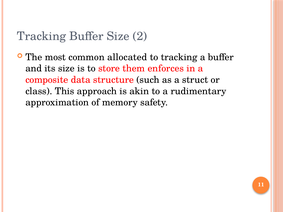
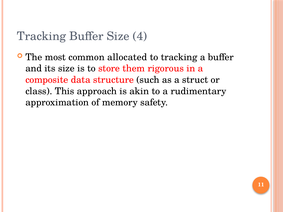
2: 2 -> 4 (140, 36)
enforces: enforces -> rigorous (166, 69)
